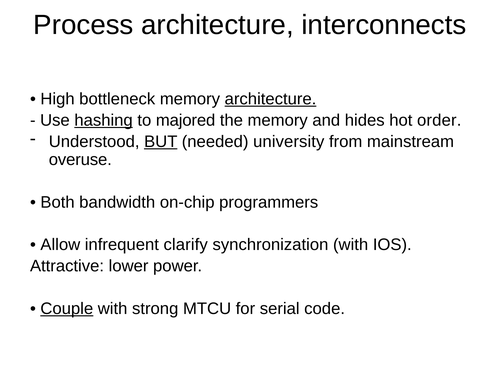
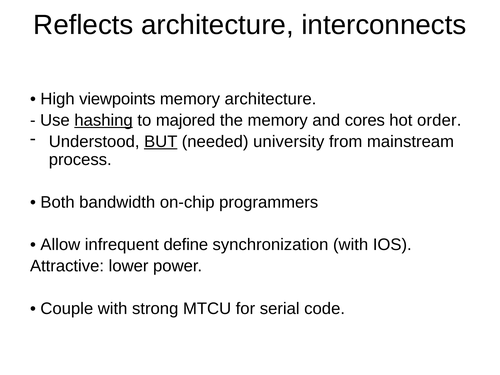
Process: Process -> Reflects (83, 25)
bottleneck: bottleneck -> viewpoints (117, 99)
architecture underline: present -> none (271, 99)
hides: hides -> cores (365, 120)
overuse: overuse -> process (80, 160)
clarify: clarify -> define (186, 245)
Couple underline: present -> none (67, 309)
